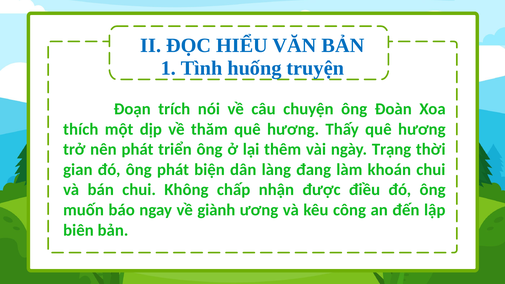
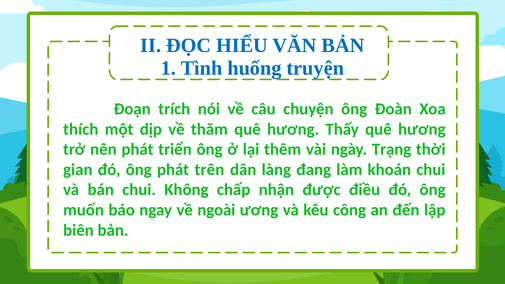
biện: biện -> trên (209, 170)
giành: giành -> ngoài (216, 210)
